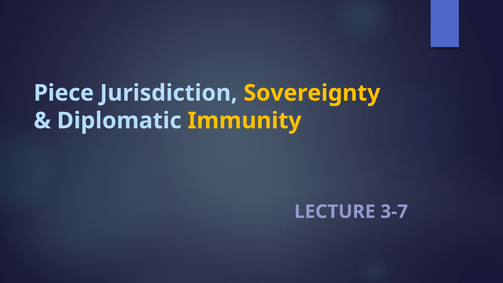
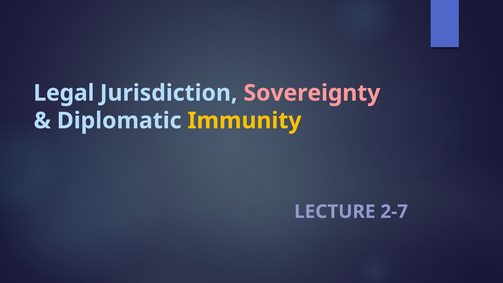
Piece: Piece -> Legal (64, 93)
Sovereignty colour: yellow -> pink (312, 93)
3-7: 3-7 -> 2-7 (394, 212)
